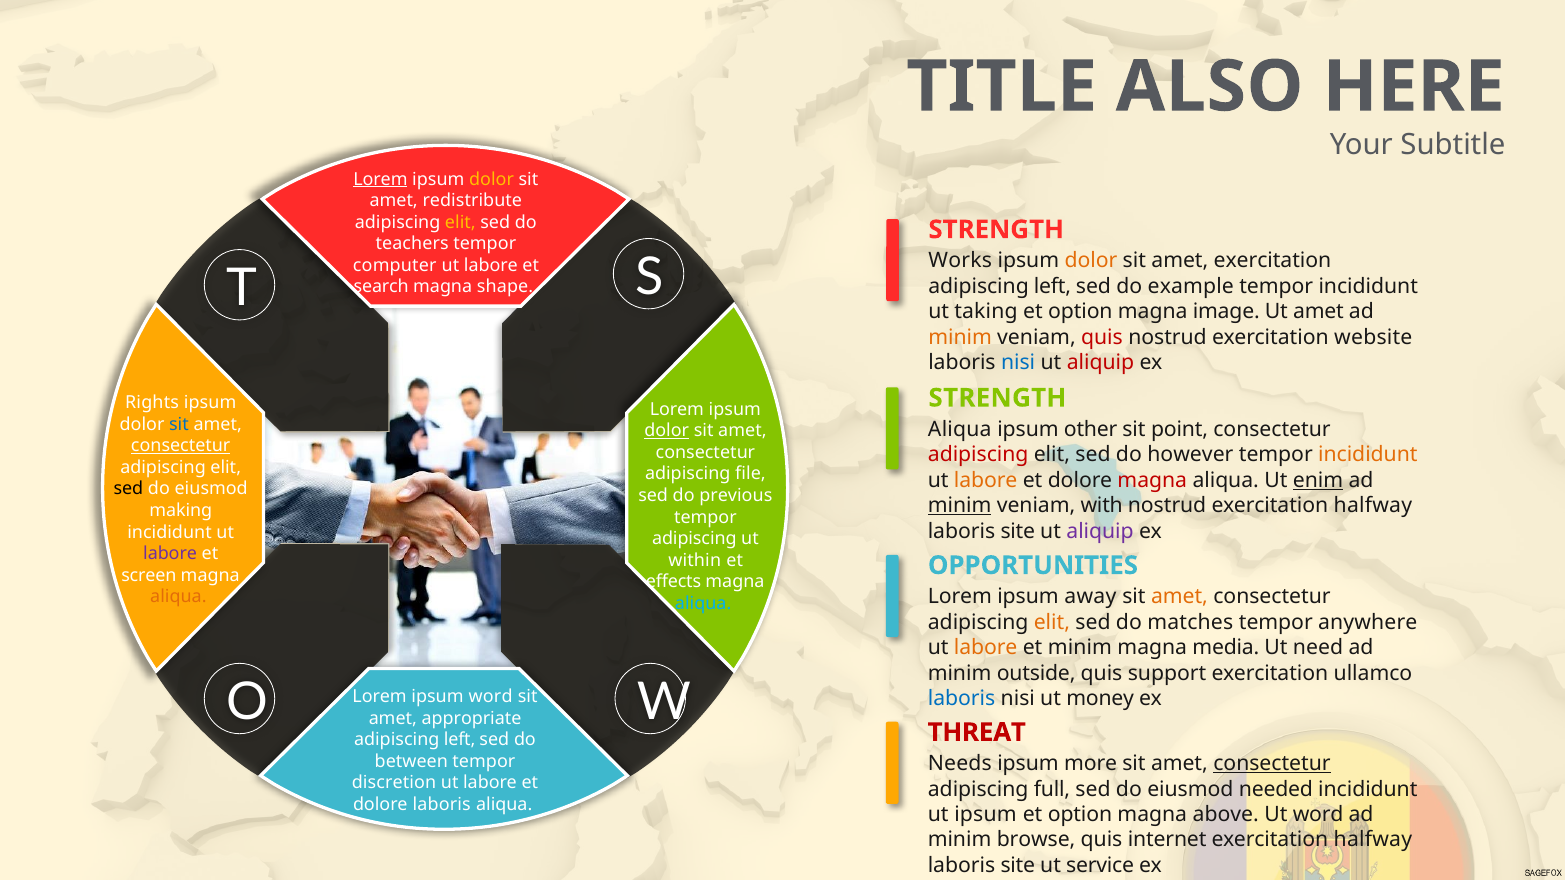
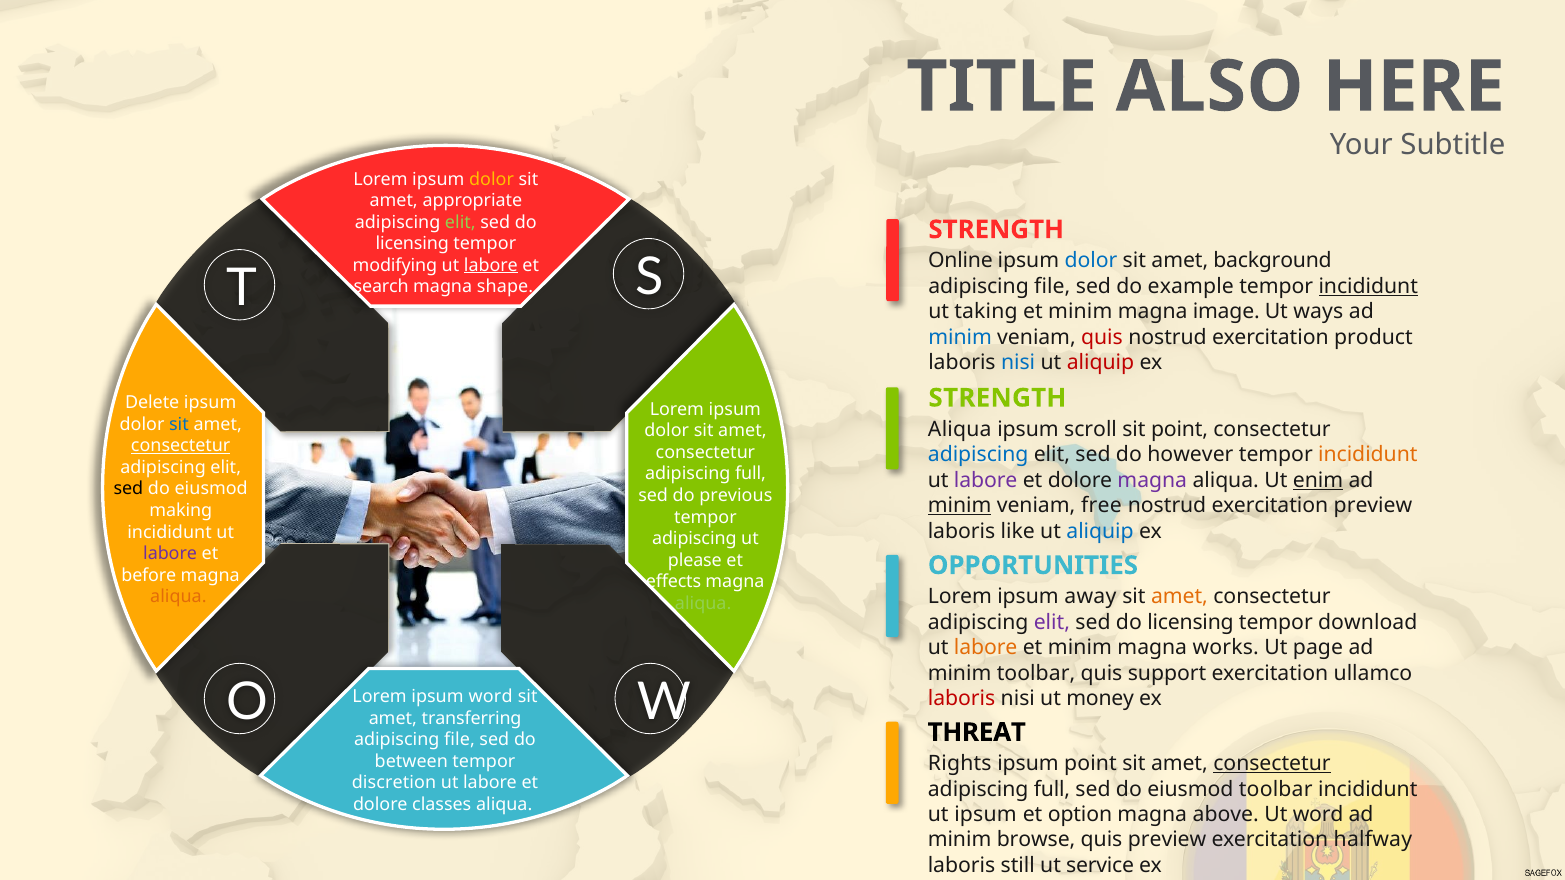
Lorem underline: present -> none (380, 179)
redistribute: redistribute -> appropriate (472, 201)
elit colour: yellow -> light green (460, 222)
teachers: teachers -> licensing (412, 244)
Works: Works -> Online (960, 261)
dolor colour: orange -> blue (1091, 261)
amet exercitation: exercitation -> background (1272, 261)
computer: computer -> modifying (395, 265)
labore underline: none -> present (491, 265)
left: left -> file (1052, 286)
incididunt underline: none -> present (1368, 286)
option: option -> minim (1080, 312)
Ut amet: amet -> ways (1318, 312)
minim colour: orange -> blue (960, 337)
website: website -> product (1373, 337)
Rights: Rights -> Delete (152, 403)
other: other -> scroll (1091, 429)
dolor underline: present -> none (667, 431)
adipiscing colour: red -> blue (978, 455)
file: file -> full (751, 474)
labore colour: orange -> purple (986, 480)
magna colour: red -> purple (1152, 480)
with: with -> free (1101, 506)
nostrud exercitation halfway: halfway -> preview (1373, 506)
site: site -> like (1018, 531)
aliquip colour: purple -> blue (1100, 531)
within: within -> please (695, 560)
screen: screen -> before (149, 575)
aliqua colour: light blue -> light green (703, 603)
elit colour: orange -> purple (1052, 622)
matches: matches -> licensing (1191, 622)
anywhere: anywhere -> download (1368, 622)
media: media -> works (1226, 648)
need: need -> page (1318, 648)
minim outside: outside -> toolbar (1036, 673)
laboris colour: blue -> red (962, 699)
appropriate: appropriate -> transferring (472, 718)
THREAT colour: red -> black (977, 733)
left: left -> file (459, 740)
Needs: Needs -> Rights (960, 764)
ipsum more: more -> point (1090, 764)
eiusmod needed: needed -> toolbar (1276, 789)
dolore laboris: laboris -> classes (442, 805)
quis internet: internet -> preview (1167, 840)
site: site -> still (1018, 866)
